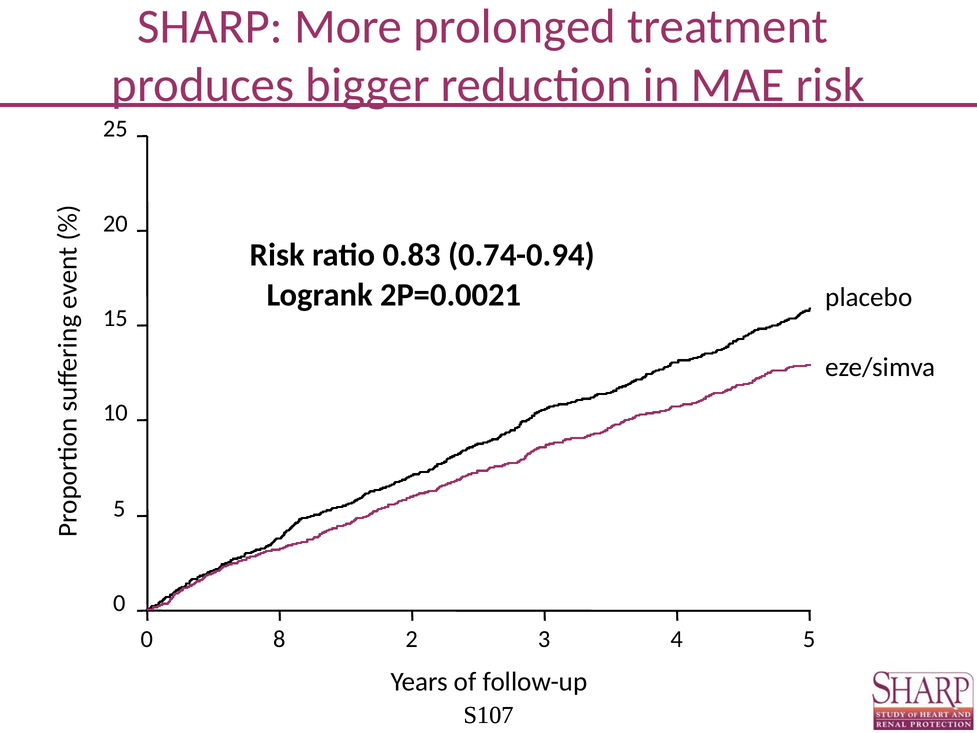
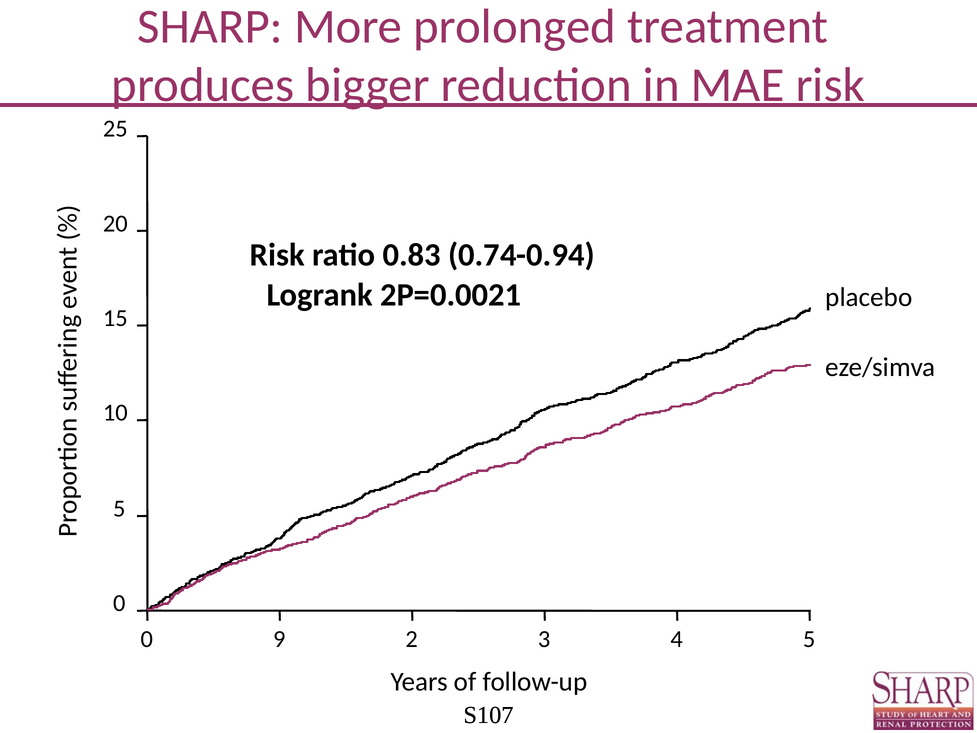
8: 8 -> 9 (279, 639)
